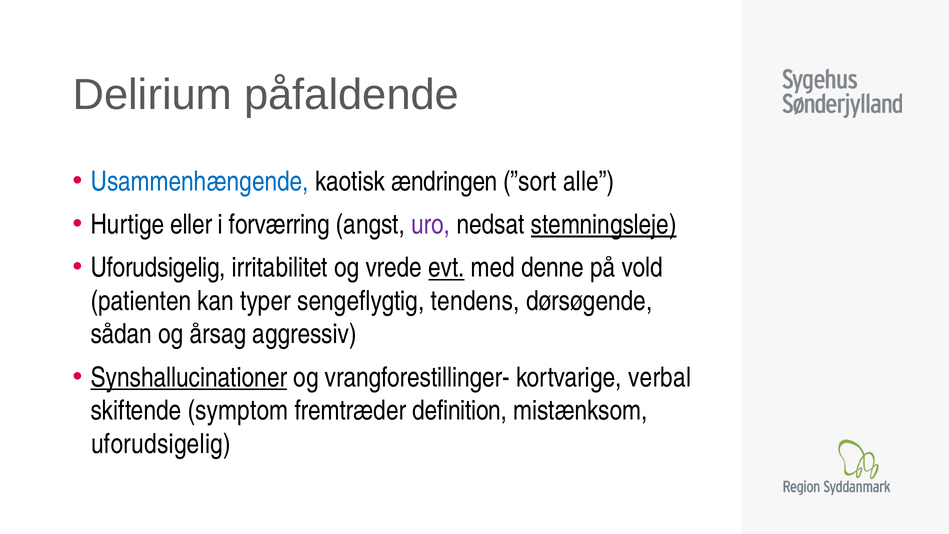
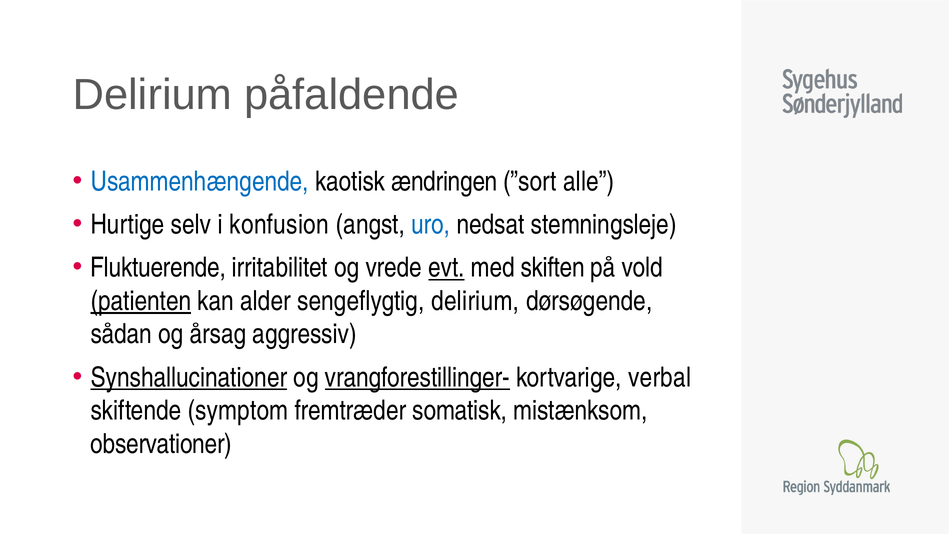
eller: eller -> selv (191, 225)
forværring: forværring -> konfusion (279, 225)
uro colour: purple -> blue (431, 225)
stemningsleje underline: present -> none (604, 225)
Uforudsigelig: Uforudsigelig -> Fluktuerende (158, 268)
denne: denne -> skiften (553, 268)
patienten underline: none -> present (141, 301)
typer: typer -> alder (266, 301)
sengeflygtig tendens: tendens -> delirium (475, 301)
vrangforestillinger- underline: none -> present (417, 377)
definition: definition -> somatisk (460, 411)
uforudsigelig: uforudsigelig -> observationer (161, 444)
